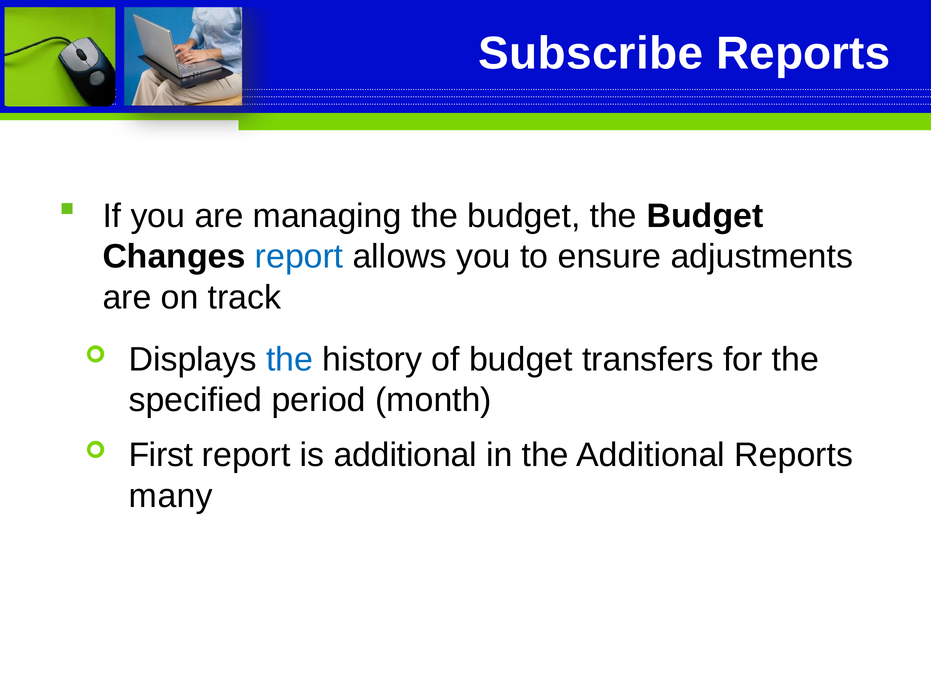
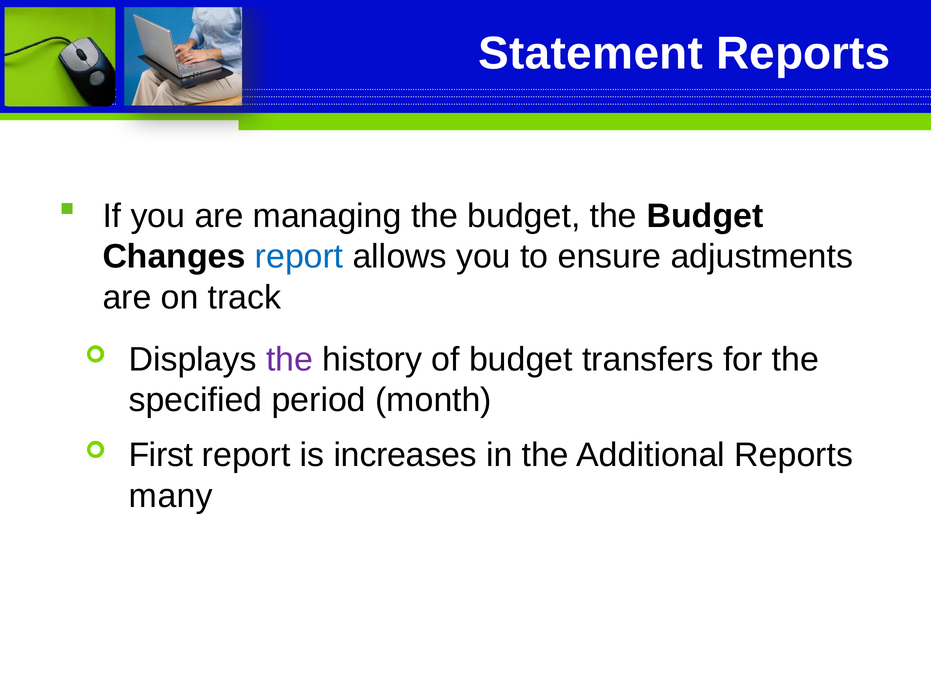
Subscribe: Subscribe -> Statement (591, 54)
the colour: blue -> purple (290, 360)
is additional: additional -> increases (405, 455)
